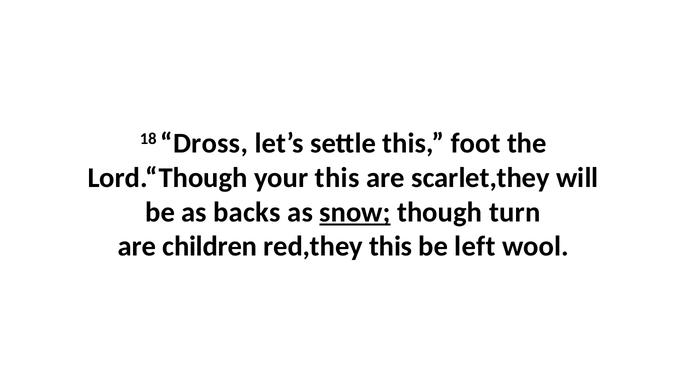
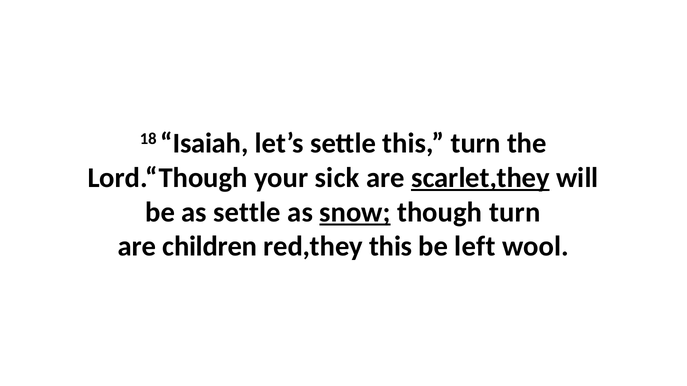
Dross: Dross -> Isaiah (204, 144)
this foot: foot -> turn (476, 144)
your this: this -> sick (337, 178)
scarlet,they underline: none -> present (480, 178)
as backs: backs -> settle (247, 212)
